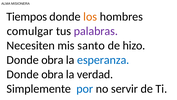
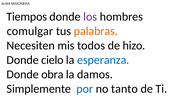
los colour: orange -> purple (90, 17)
palabras colour: purple -> orange (96, 31)
santo: santo -> todos (91, 45)
obra: obra -> cielo (52, 60)
verdad: verdad -> damos (95, 74)
servir: servir -> tanto (124, 88)
